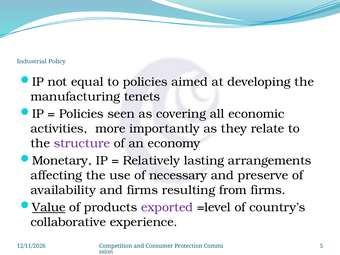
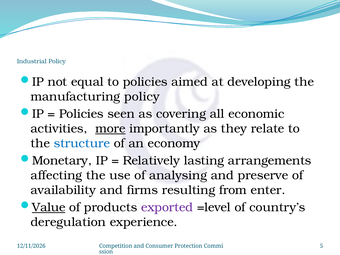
manufacturing tenets: tenets -> policy (142, 97)
more underline: none -> present (110, 129)
structure colour: purple -> blue (82, 143)
necessary: necessary -> analysing (178, 175)
from firms: firms -> enter (268, 190)
collaborative: collaborative -> deregulation (68, 222)
